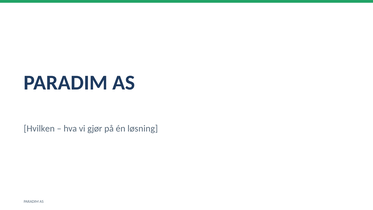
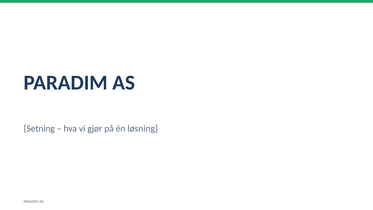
Hvilken: Hvilken -> Setning (39, 128)
